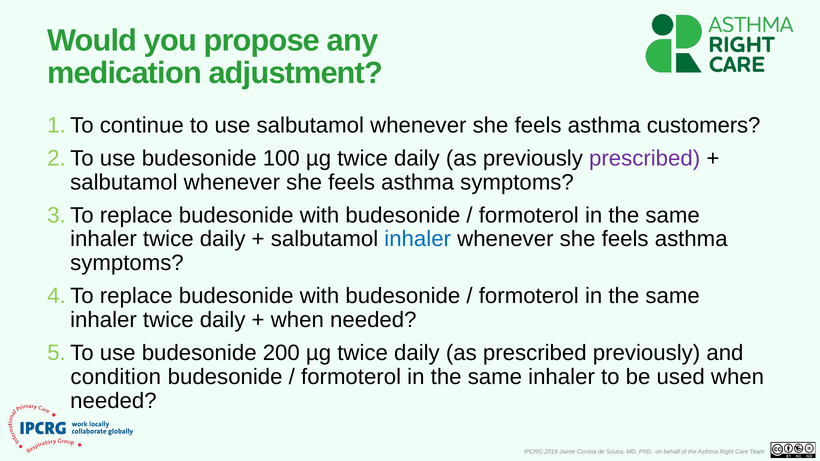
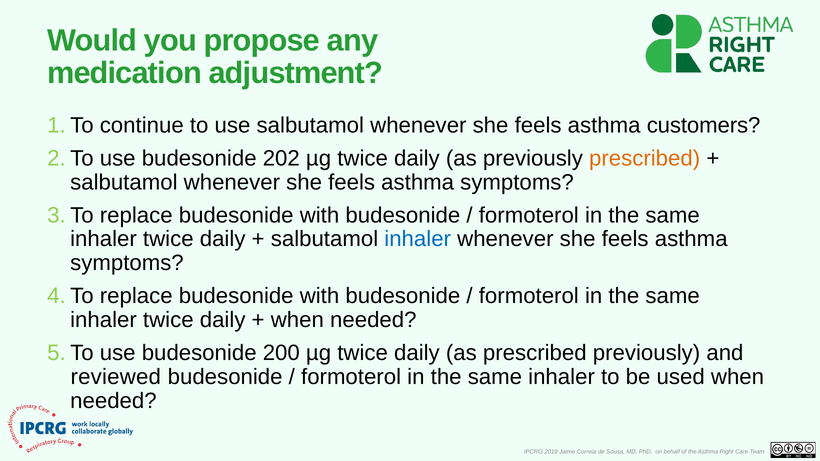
100: 100 -> 202 (281, 158)
prescribed colour: purple -> orange (645, 158)
condition: condition -> reviewed (116, 377)
